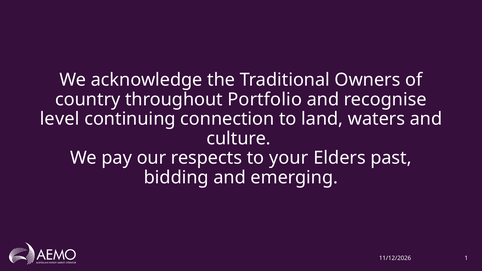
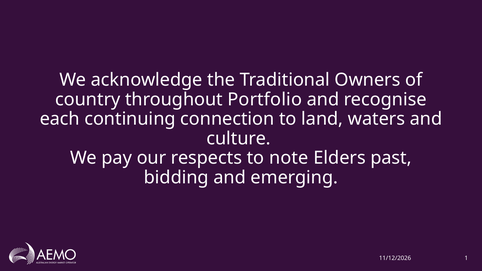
level: level -> each (60, 119)
your: your -> note (289, 158)
